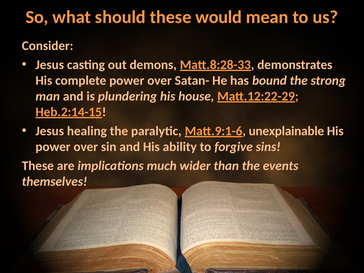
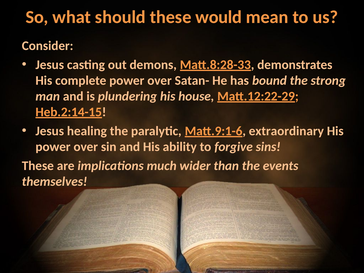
unexplainable: unexplainable -> extraordinary (286, 131)
